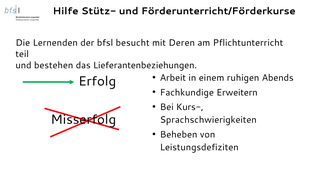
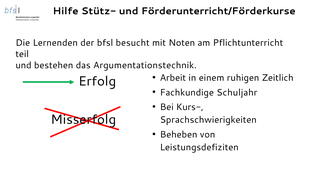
Deren: Deren -> Noten (182, 43)
Lieferantenbeziehungen: Lieferantenbeziehungen -> Argumentationstechnik (145, 65)
Abends: Abends -> Zeitlich (278, 78)
Erweitern: Erweitern -> Schuljahr (237, 93)
